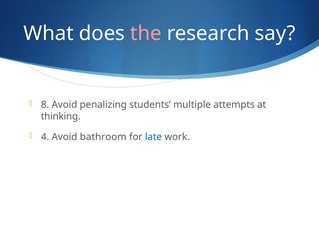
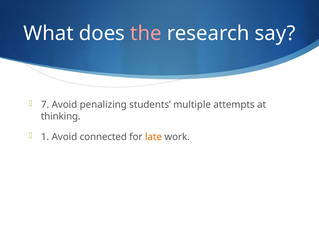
8: 8 -> 7 (45, 105)
4: 4 -> 1 (45, 137)
bathroom: bathroom -> connected (103, 137)
late colour: blue -> orange (153, 137)
